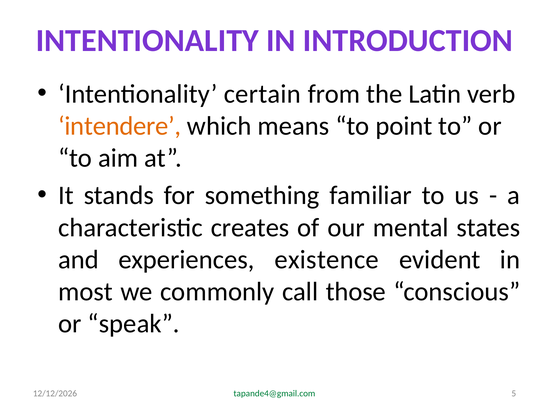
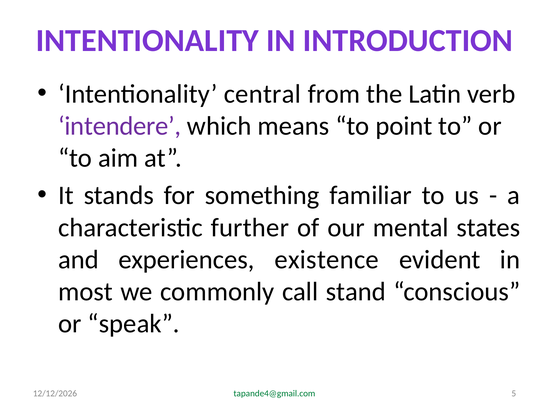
certain: certain -> central (262, 94)
intendere colour: orange -> purple (120, 126)
creates: creates -> further (250, 227)
those: those -> stand (356, 292)
